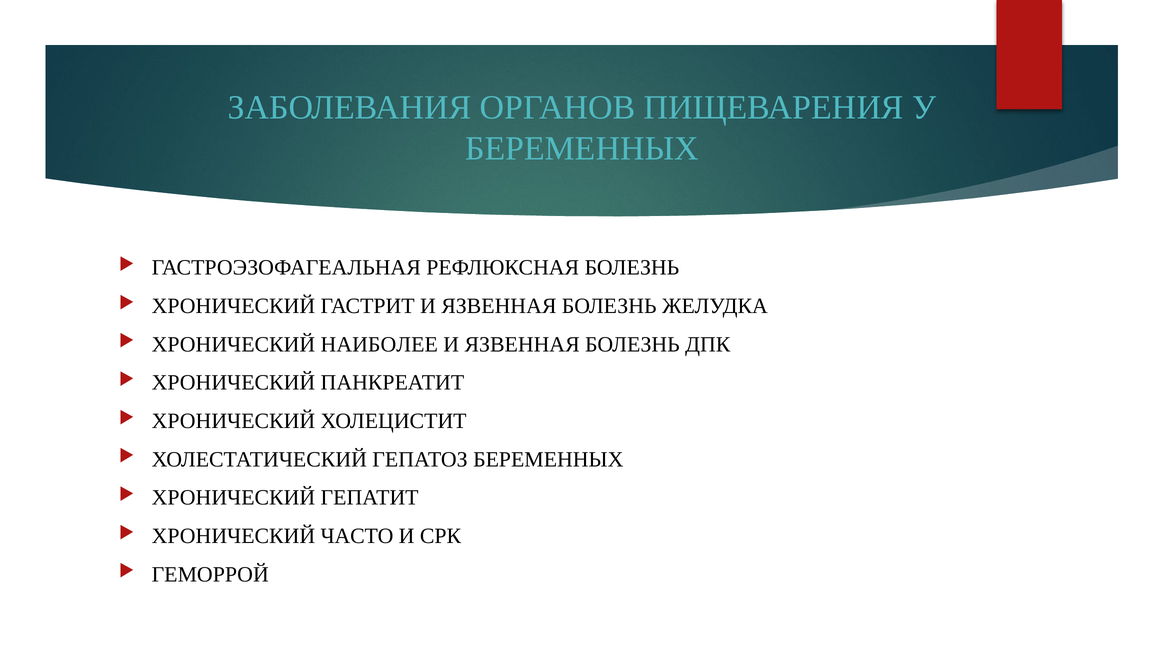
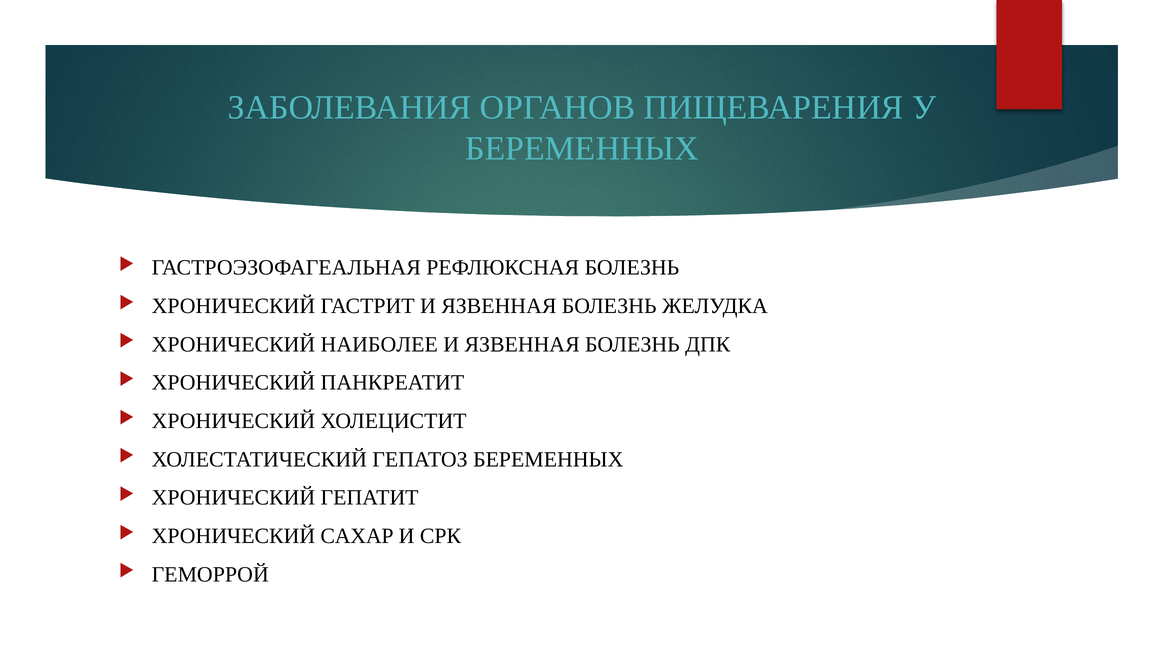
ЧАСТО: ЧАСТО -> САХАР (357, 536)
